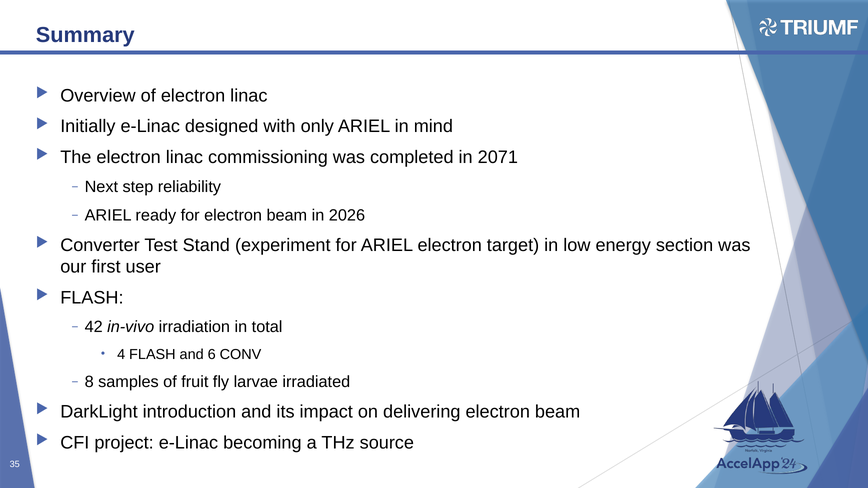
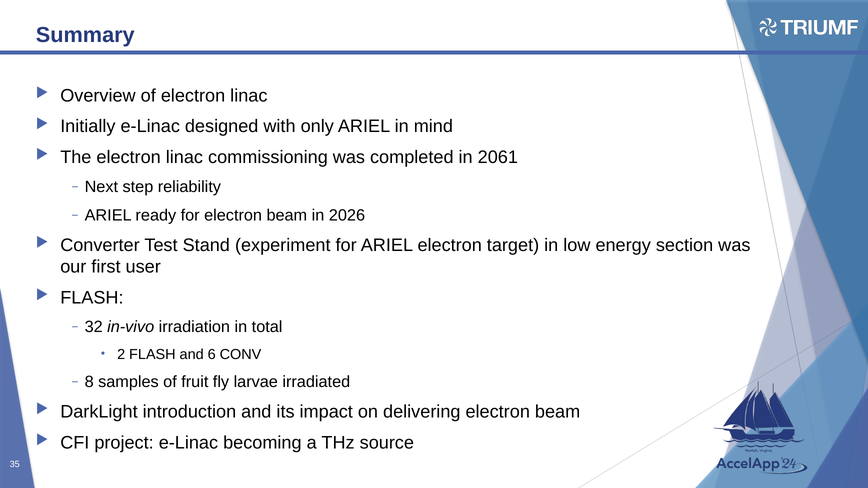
2071: 2071 -> 2061 (498, 157)
42: 42 -> 32 (94, 327)
4: 4 -> 2 (121, 355)
